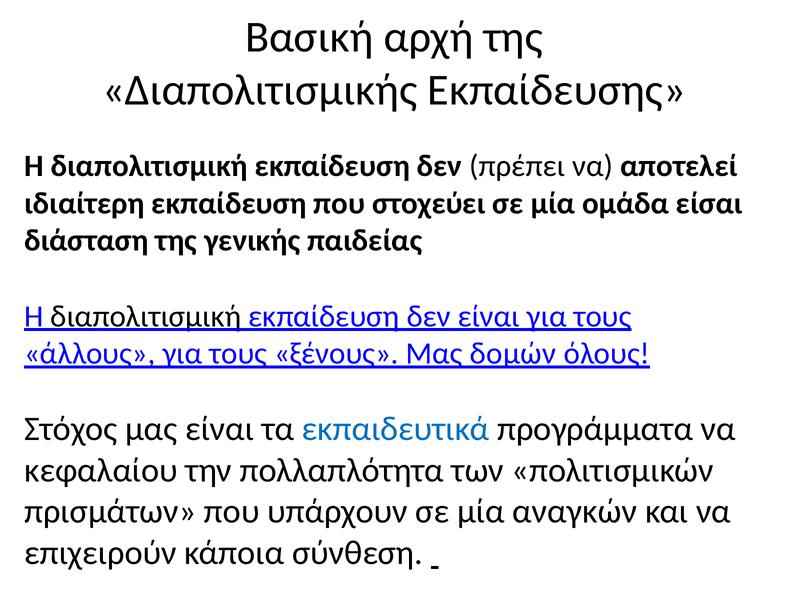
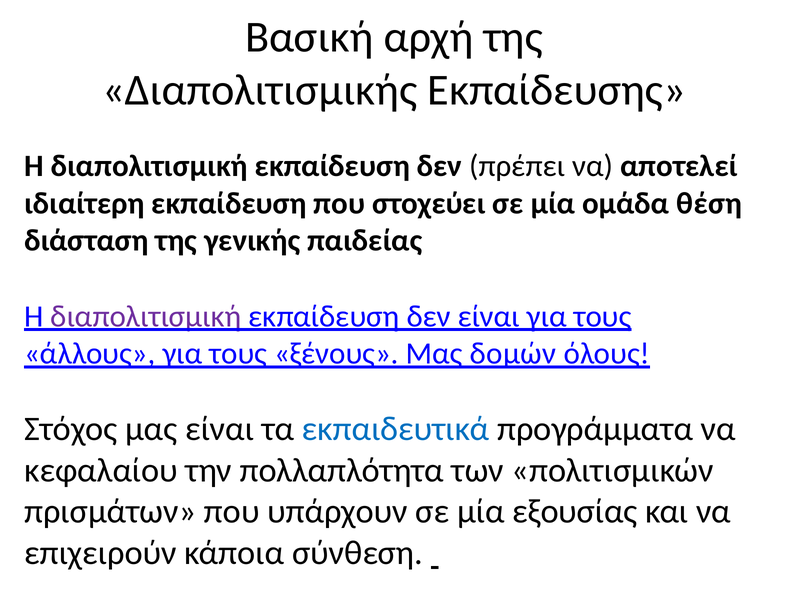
είσαι: είσαι -> θέση (709, 204)
διαπολιτισμική colour: black -> purple (146, 317)
αναγκών: αναγκών -> εξουσίας (575, 512)
